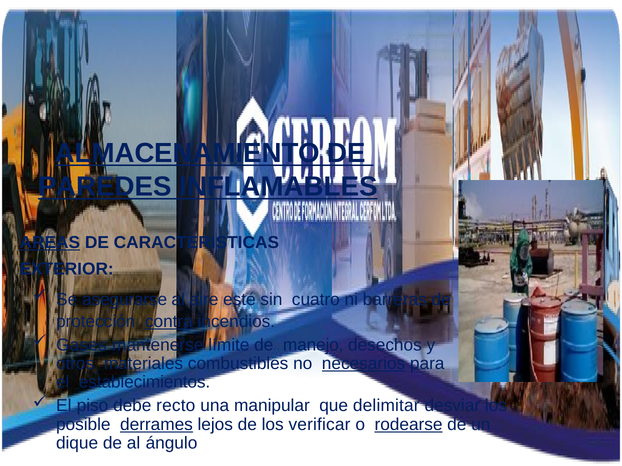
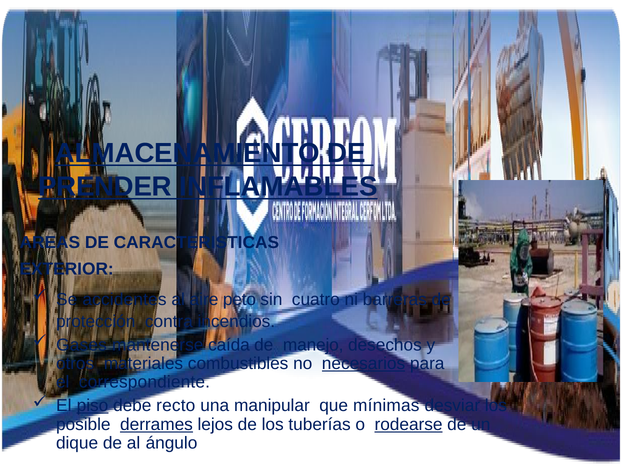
PAREDES: PAREDES -> PRENDER (105, 187)
AREAS underline: present -> none (50, 243)
asegurarse: asegurarse -> accidentes (125, 300)
esté: esté -> peto (239, 300)
contra underline: present -> none (169, 322)
límite: límite -> caída (229, 345)
establecimientos: establecimientos -> correspondiente (144, 383)
piso underline: none -> present (92, 406)
delimitar: delimitar -> mínimas (386, 406)
verificar: verificar -> tuberías (320, 425)
